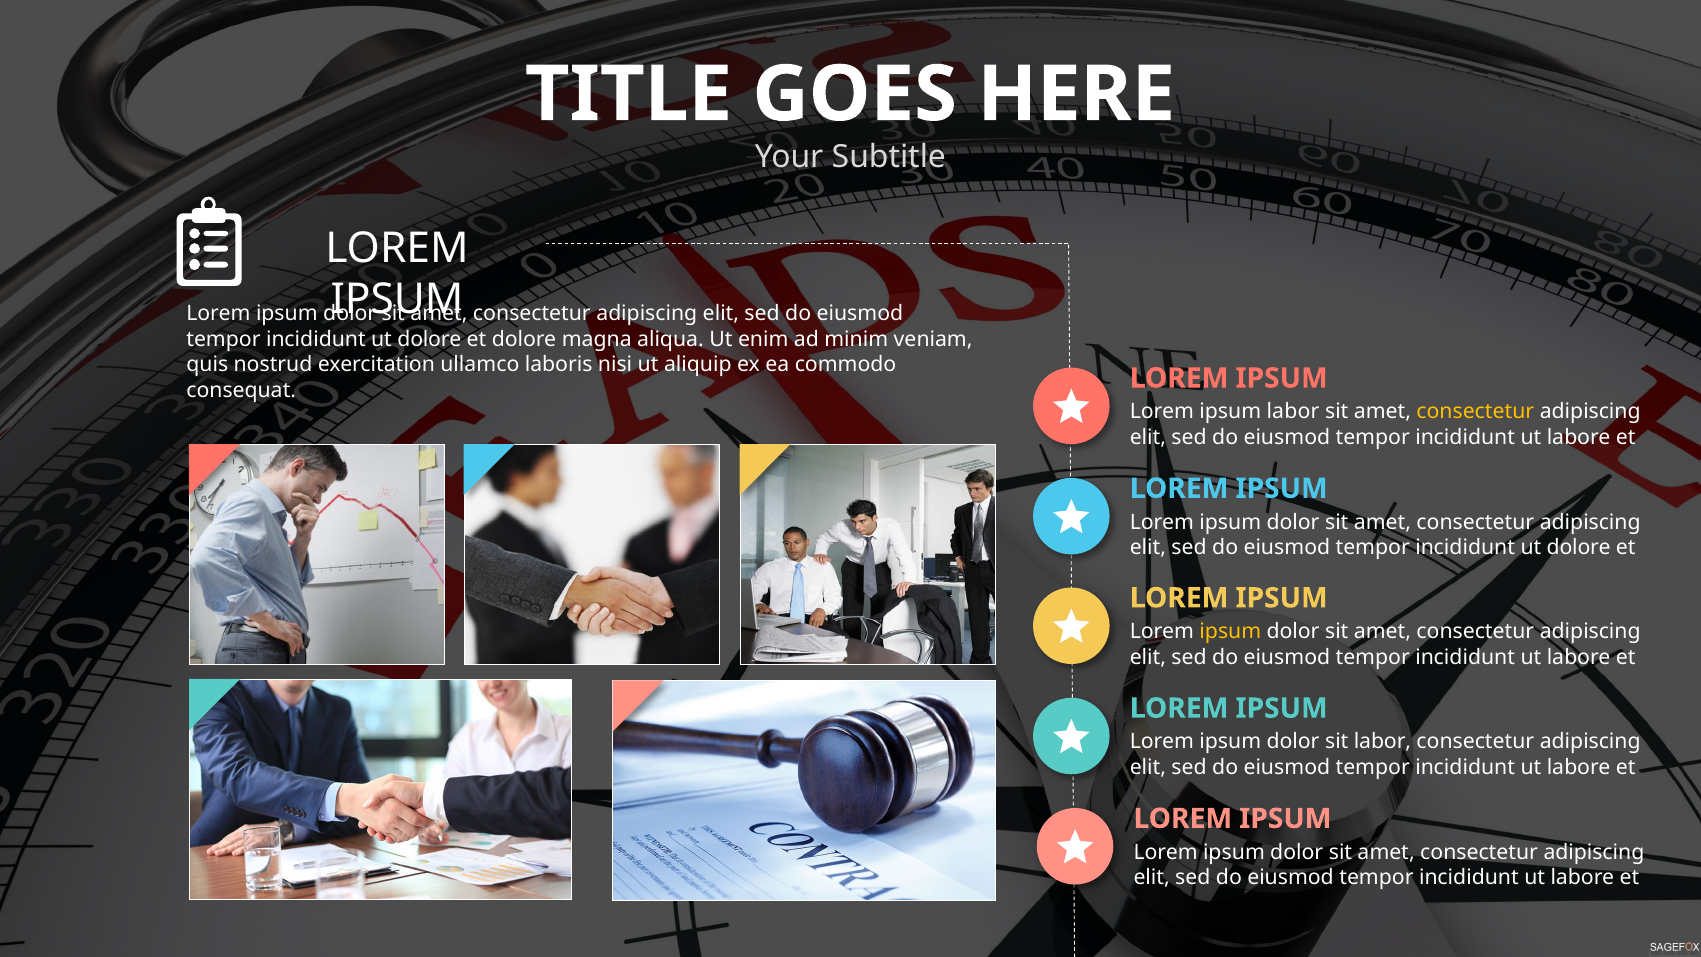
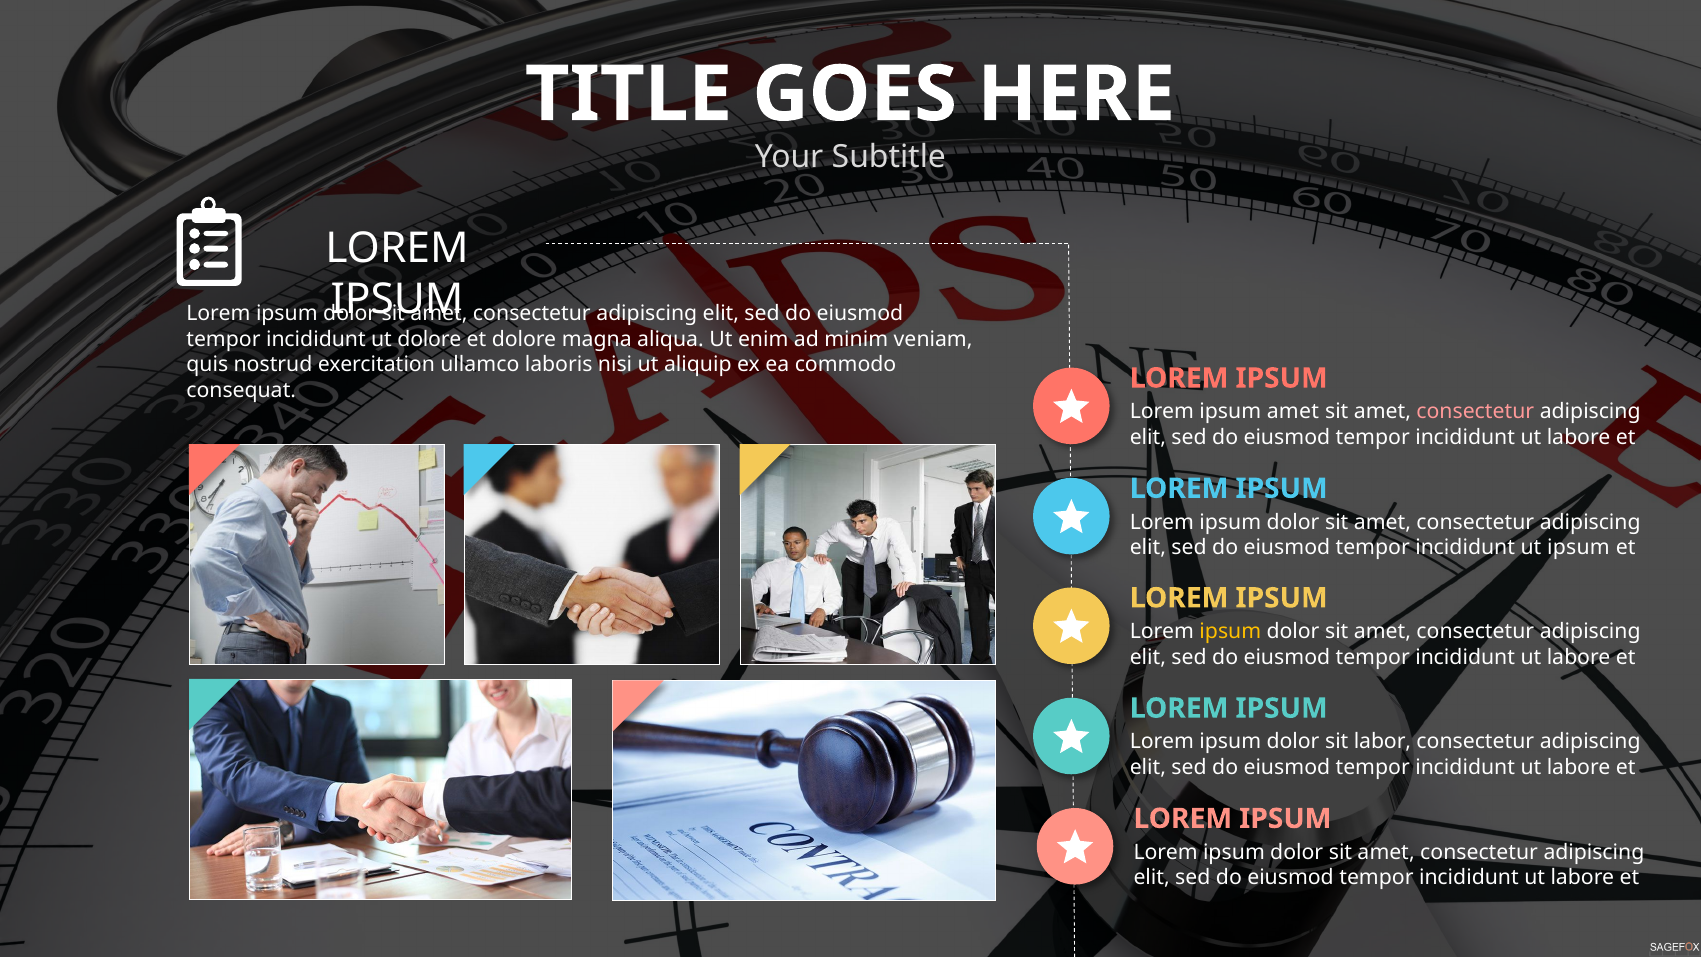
ipsum labor: labor -> amet (1293, 412)
consectetur colour: yellow -> pink (1475, 412)
dolore: dolore -> ipsum (1579, 547)
